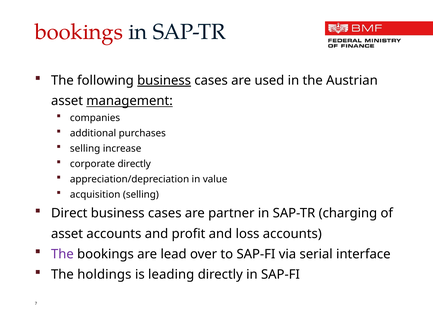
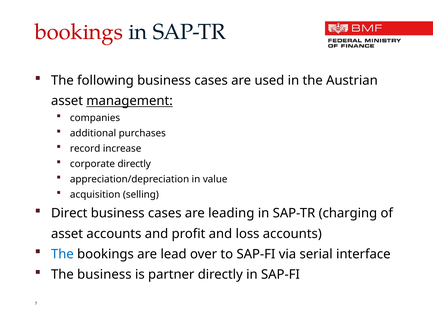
business underline: present -> none (164, 81)
selling: selling -> record (85, 149)
partner: partner -> leading (231, 213)
The colour: purple -> blue (62, 254)
The holdings: holdings -> business (104, 274)
leading: leading -> partner (171, 274)
